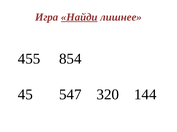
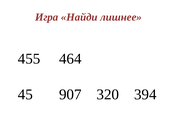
Найди underline: present -> none (79, 17)
854: 854 -> 464 (70, 59)
547: 547 -> 907 (70, 95)
144: 144 -> 394 (145, 95)
